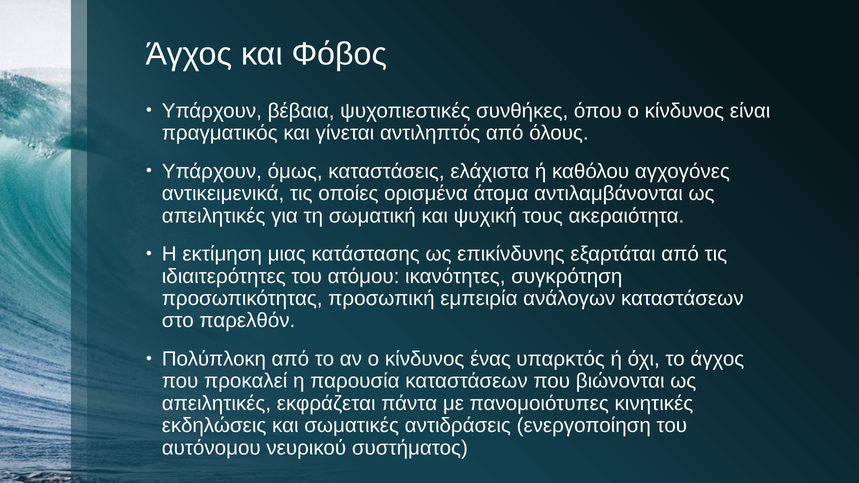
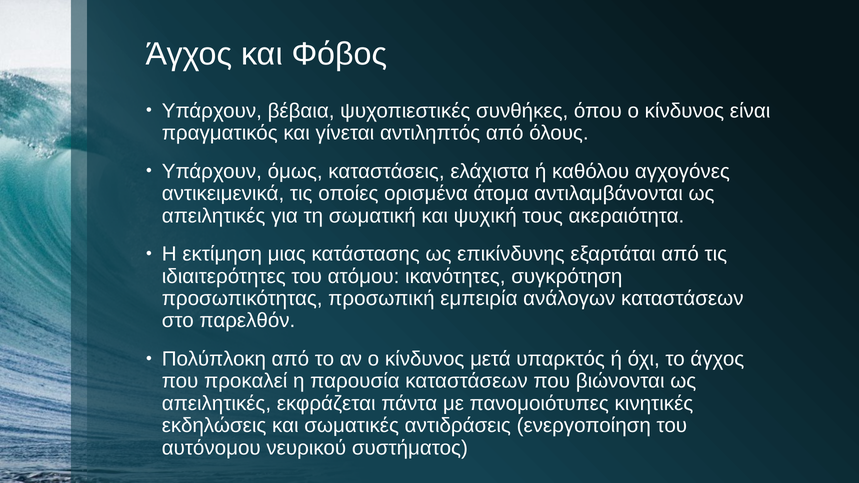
ένας: ένας -> μετά (490, 359)
